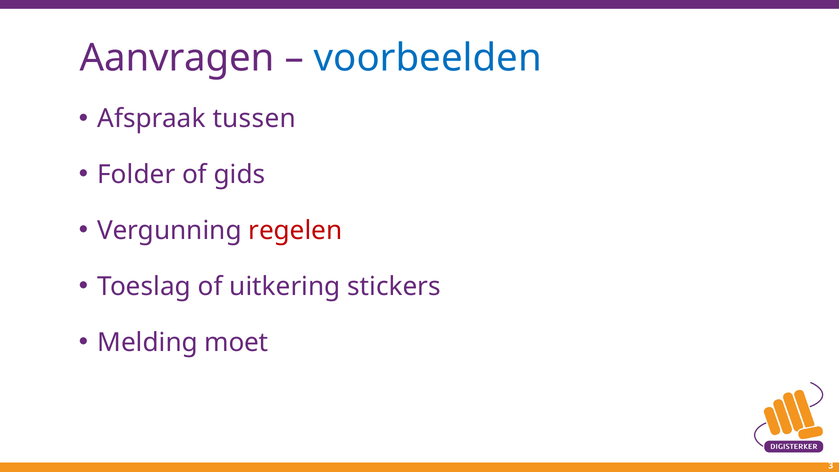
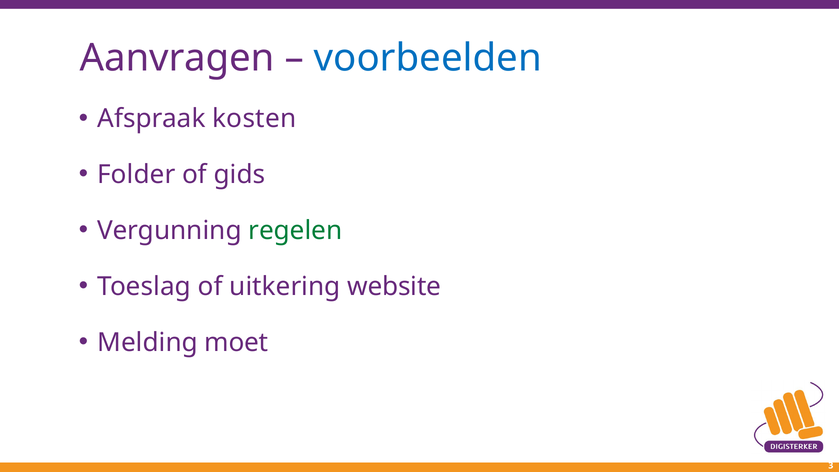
tussen: tussen -> kosten (254, 119)
regelen colour: red -> green (295, 231)
stickers: stickers -> website (394, 287)
